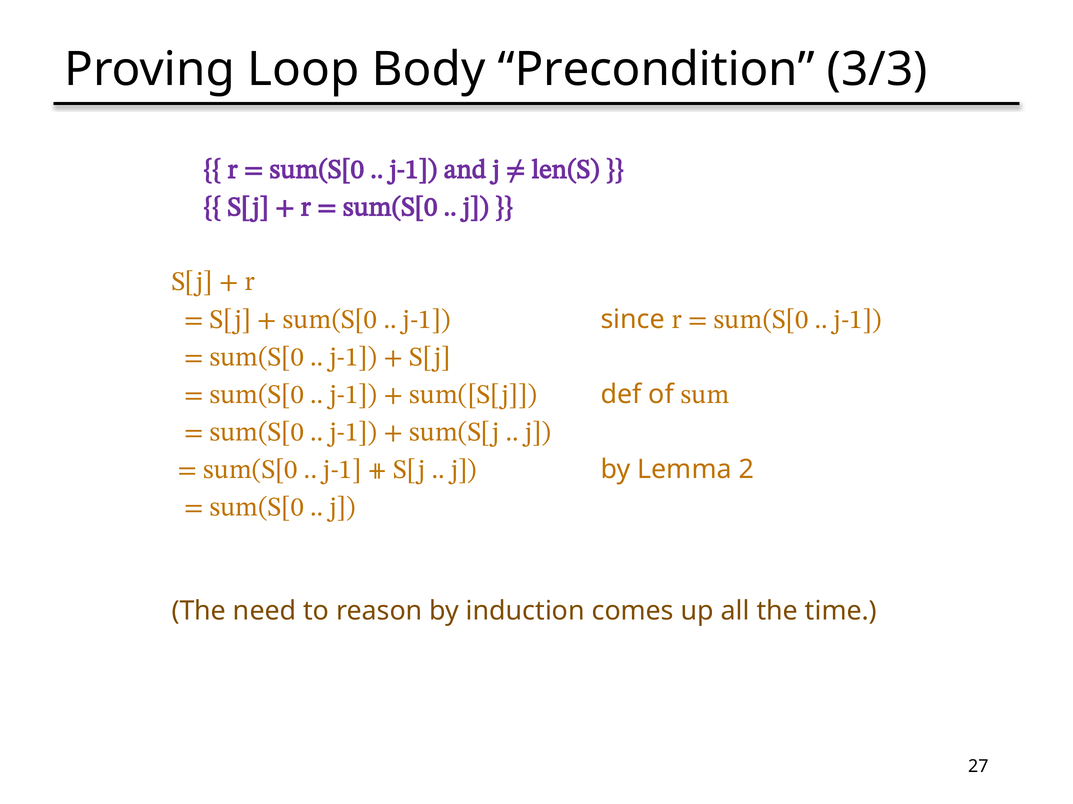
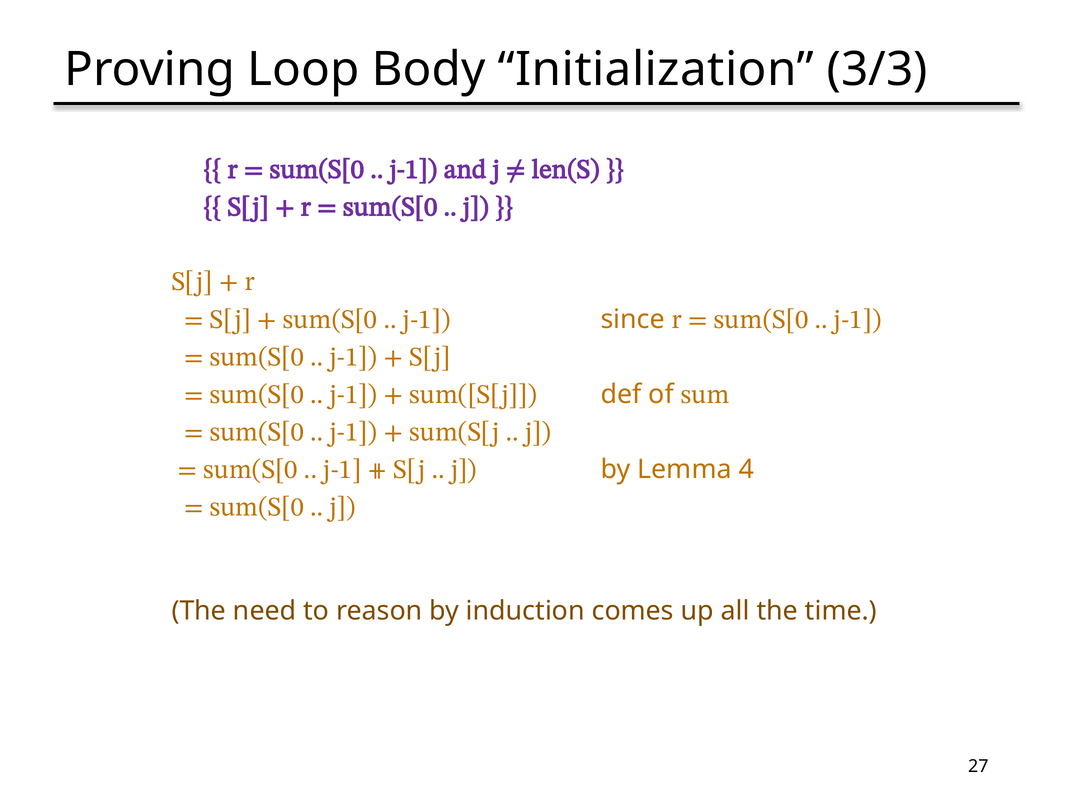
Precondition: Precondition -> Initialization (656, 69)
2: 2 -> 4 (746, 470)
